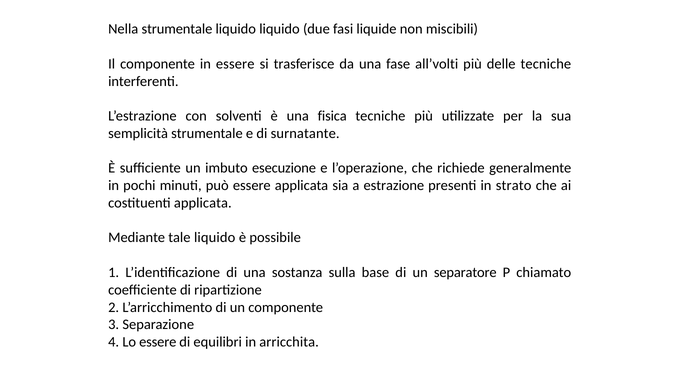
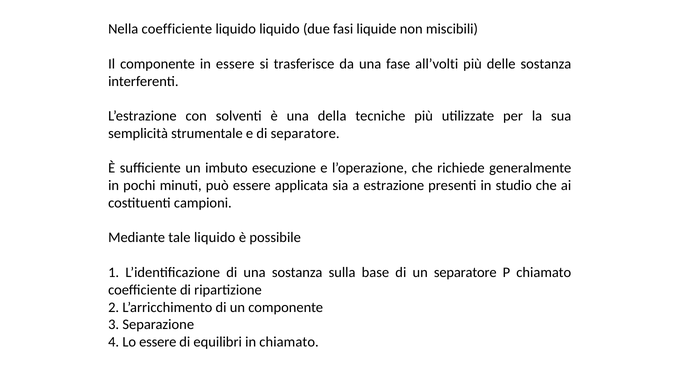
Nella strumentale: strumentale -> coefficiente (177, 29)
delle tecniche: tecniche -> sostanza (546, 64)
fisica: fisica -> della (332, 116)
di surnatante: surnatante -> separatore (305, 133)
strato: strato -> studio (514, 186)
costituenti applicata: applicata -> campioni (203, 203)
in arricchita: arricchita -> chiamato (289, 342)
